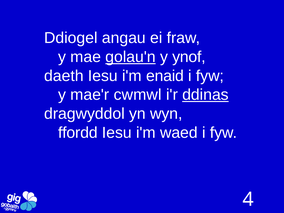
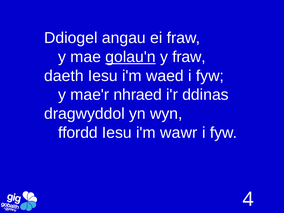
y ynof: ynof -> fraw (189, 57)
enaid: enaid -> waed (165, 76)
cwmwl: cwmwl -> nhraed (138, 95)
ddinas underline: present -> none (205, 95)
waed: waed -> wawr (179, 133)
